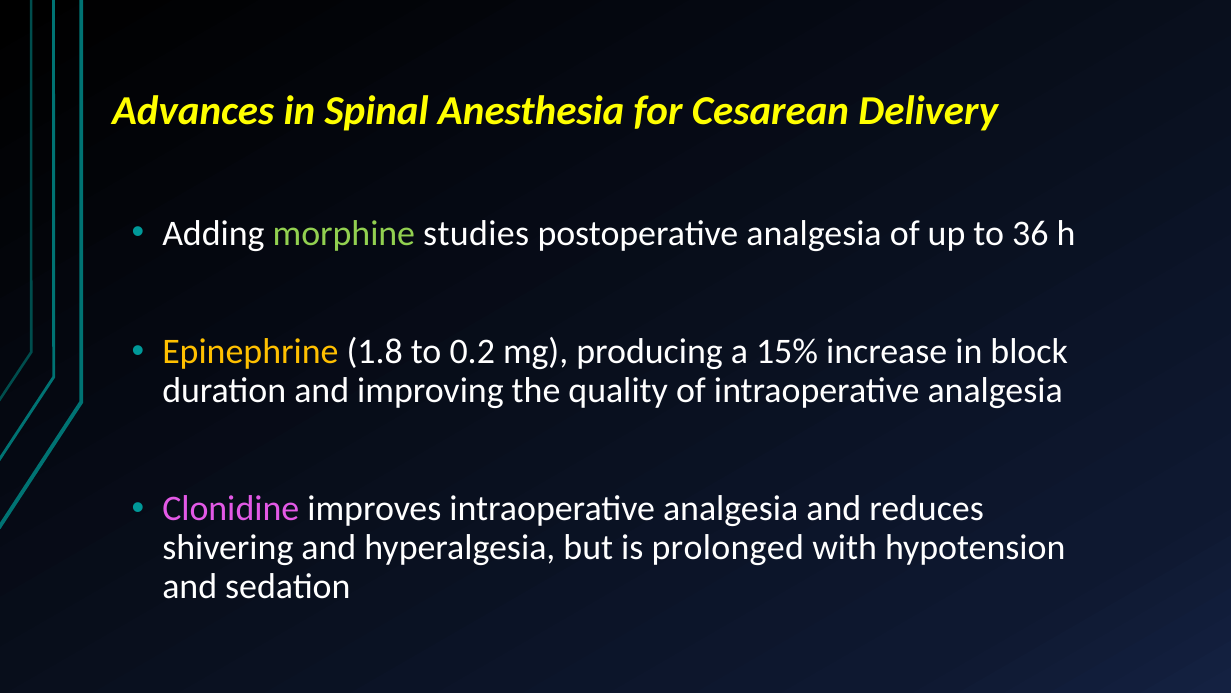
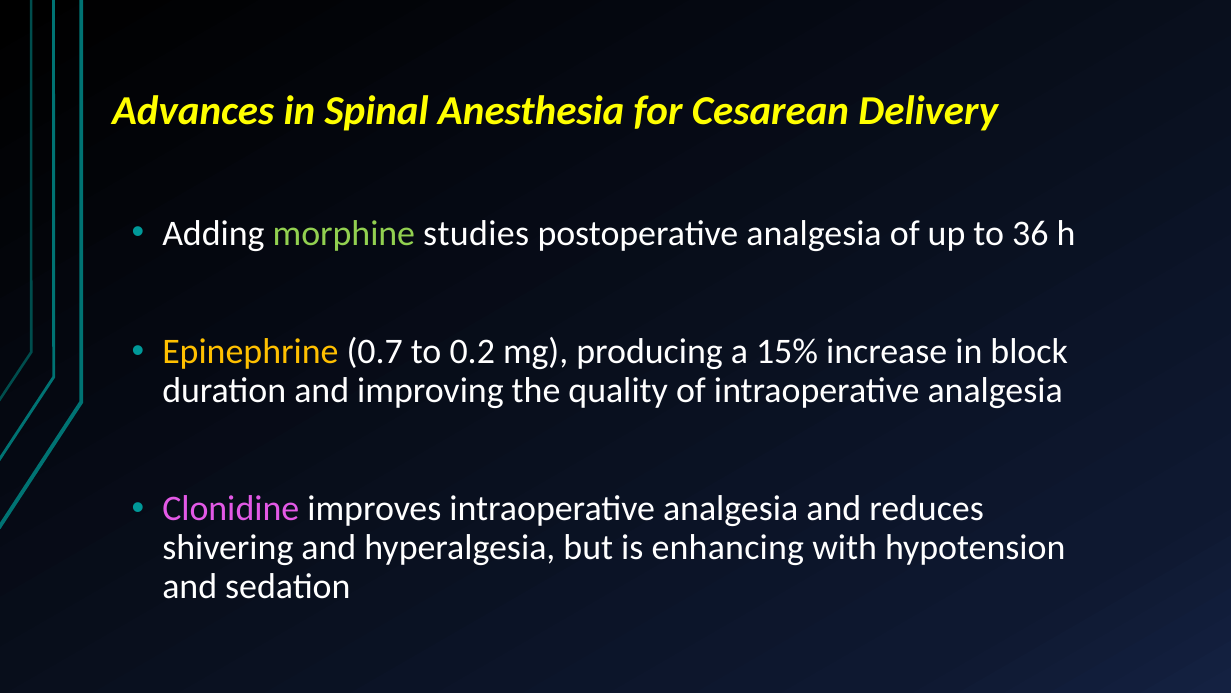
1.8: 1.8 -> 0.7 (375, 351)
prolonged: prolonged -> enhancing (728, 547)
